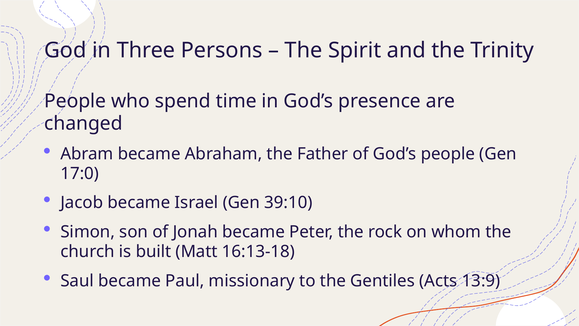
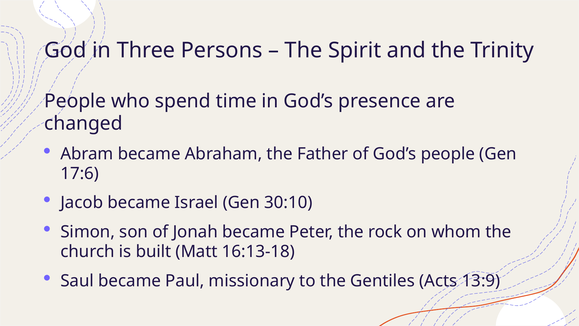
17:0: 17:0 -> 17:6 (80, 173)
39:10: 39:10 -> 30:10 (288, 203)
